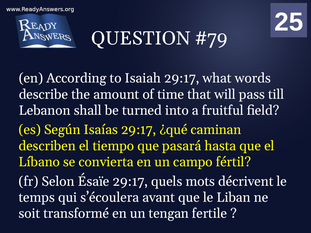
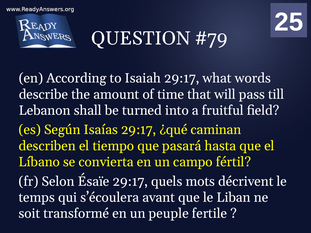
tengan: tengan -> peuple (169, 214)
